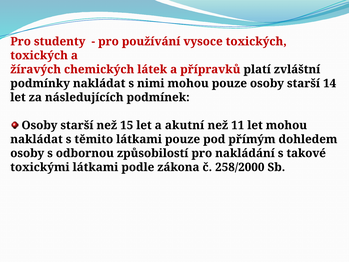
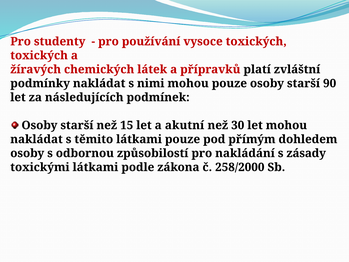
14: 14 -> 90 (330, 83)
11: 11 -> 30 (238, 125)
takové: takové -> zásady (306, 153)
